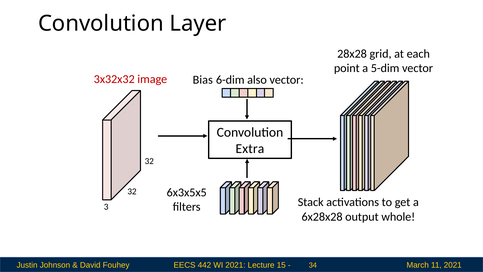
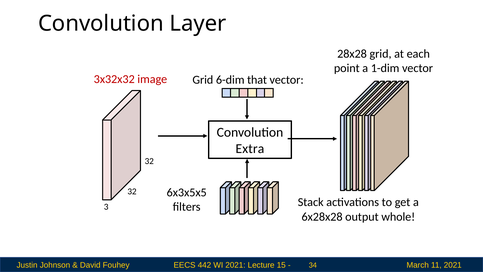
5-dim: 5-dim -> 1-dim (385, 68)
Bias: Bias -> Grid (203, 80)
also: also -> that (257, 80)
